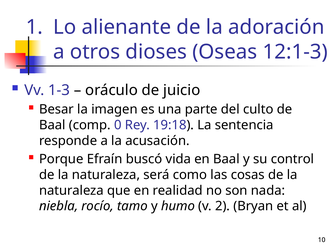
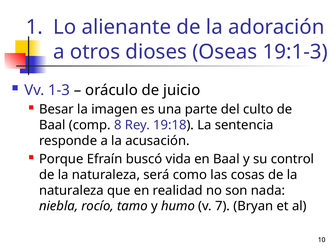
12:1-3: 12:1-3 -> 19:1-3 (295, 52)
0: 0 -> 8 (118, 125)
2: 2 -> 7 (223, 206)
